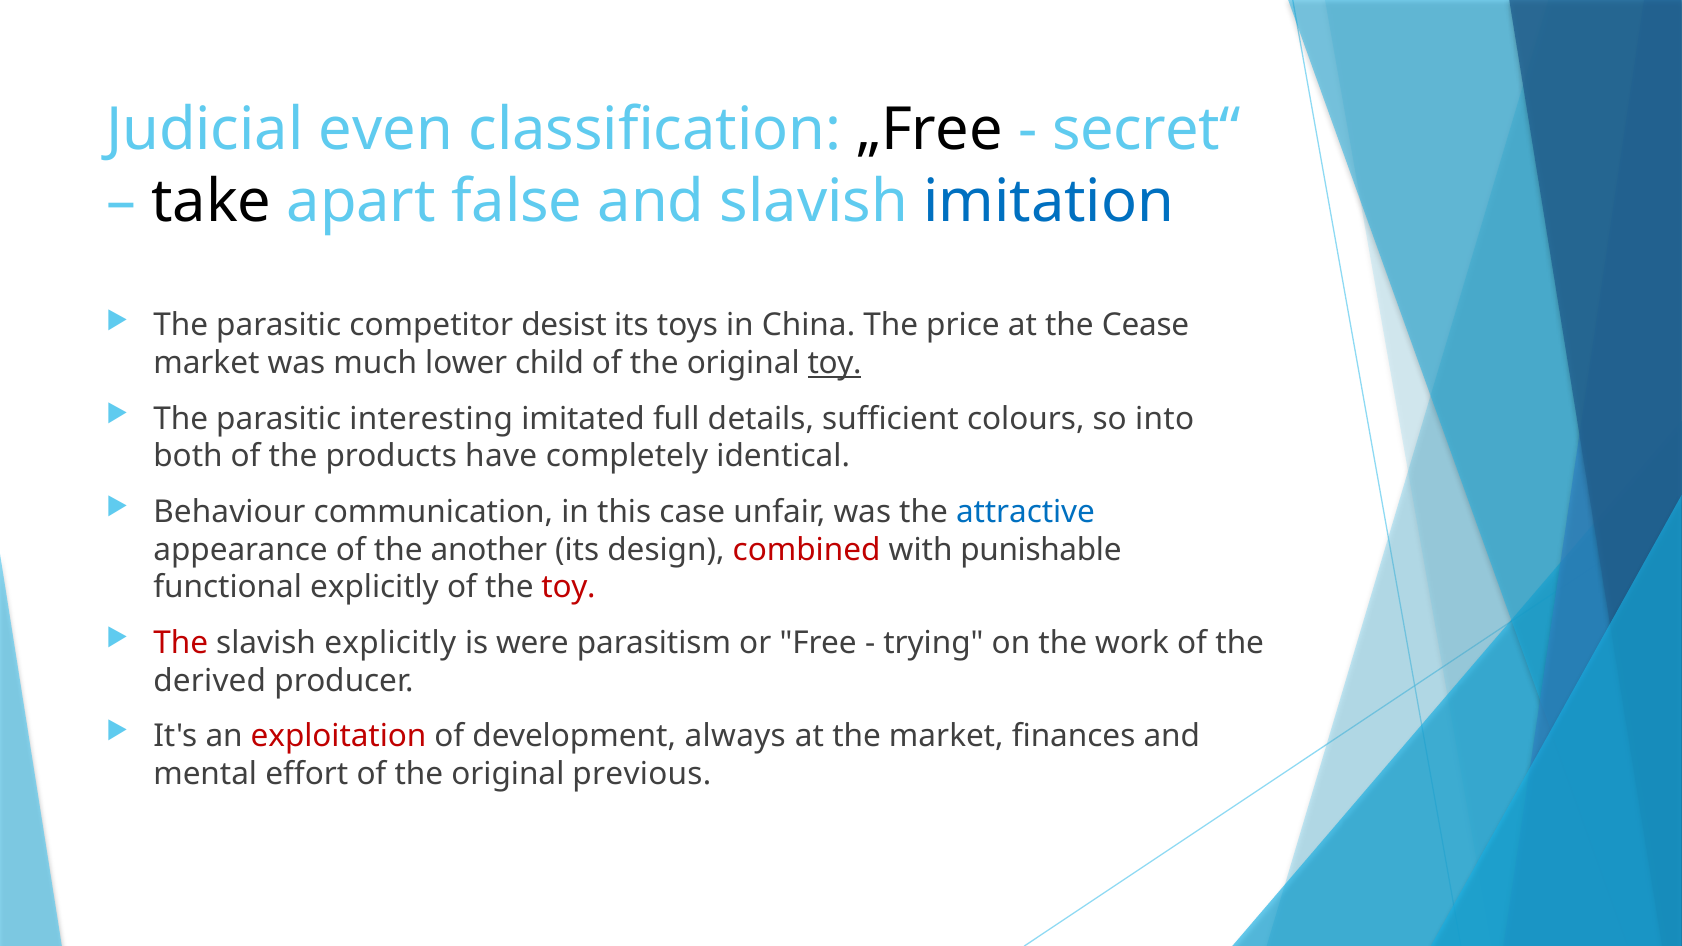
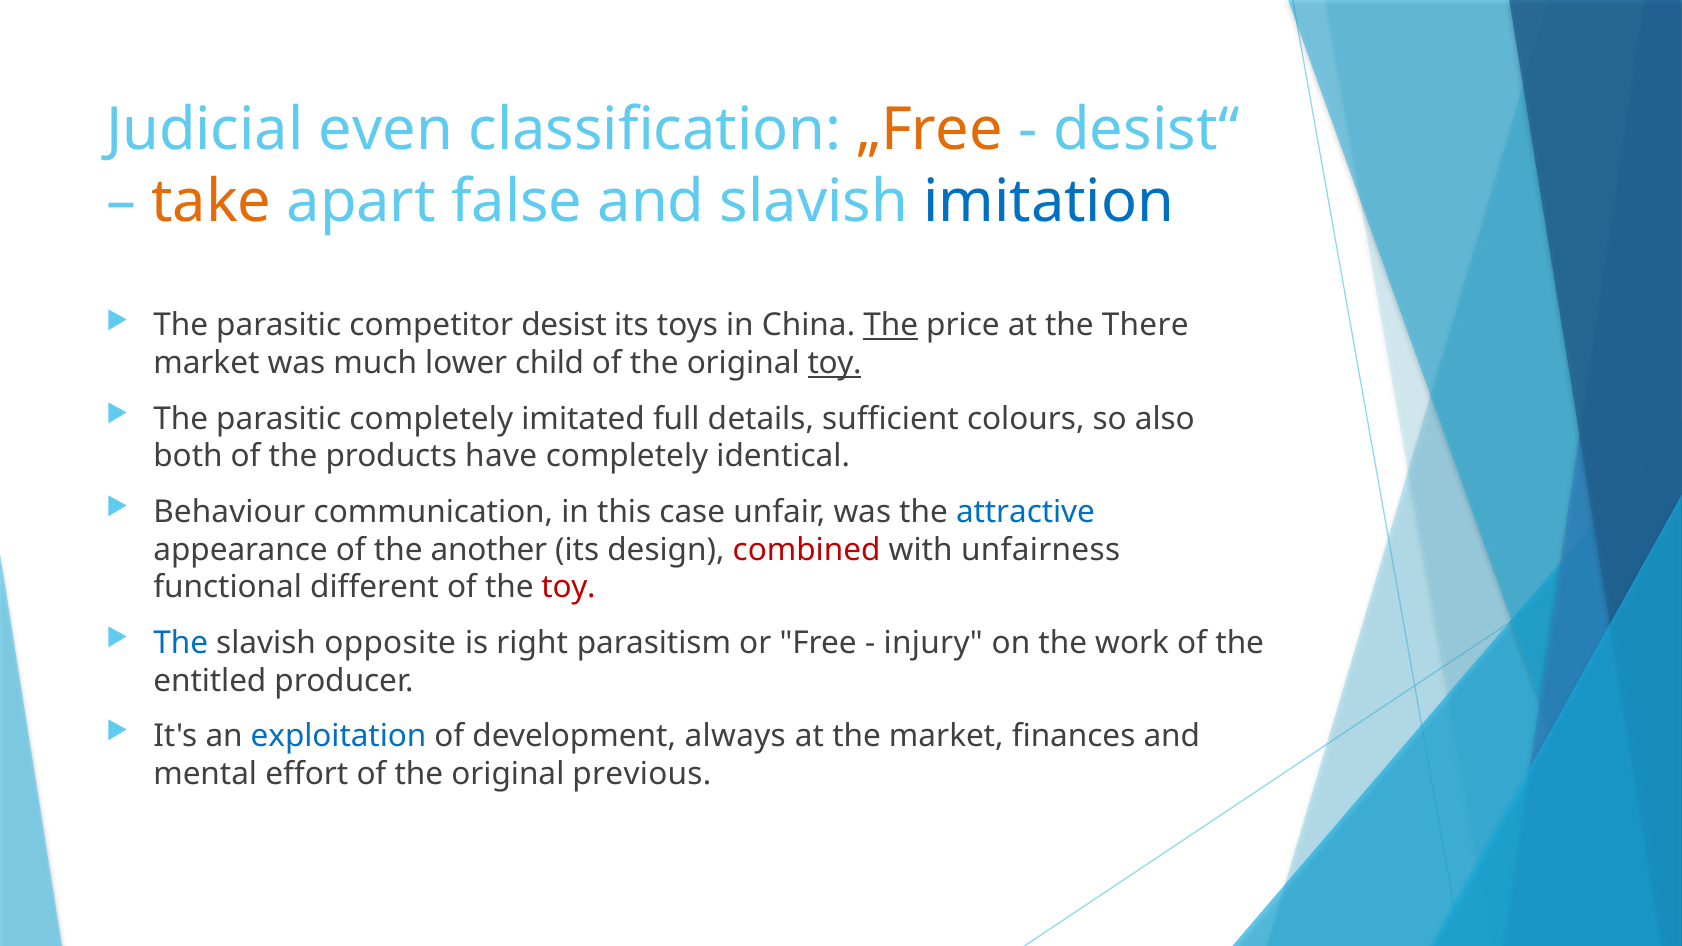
„Free colour: black -> orange (930, 130)
secret“: secret“ -> desist“ (1146, 130)
take colour: black -> orange (211, 202)
The underline: none -> present (891, 326)
Cease: Cease -> There (1145, 326)
parasitic interesting: interesting -> completely (431, 419)
into: into -> also (1165, 419)
punishable: punishable -> unfairness (1041, 550)
functional explicitly: explicitly -> different (374, 588)
The colour: red -> blue (181, 643)
slavish explicitly: explicitly -> opposite (390, 643)
were: were -> right (532, 643)
trying: trying -> injury (933, 643)
derived: derived -> entitled (210, 681)
exploitation colour: red -> blue (339, 736)
